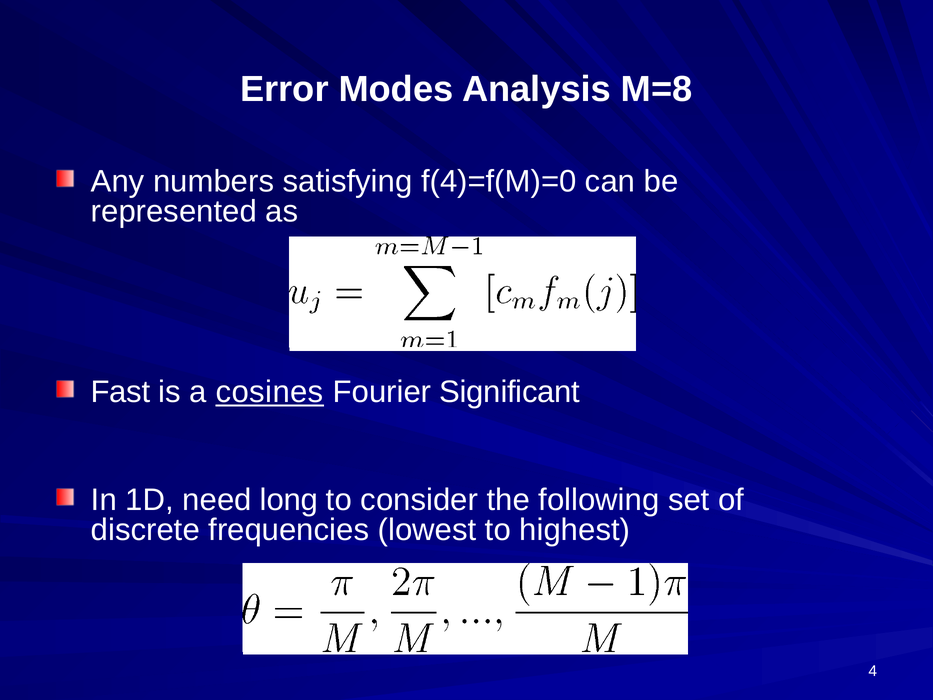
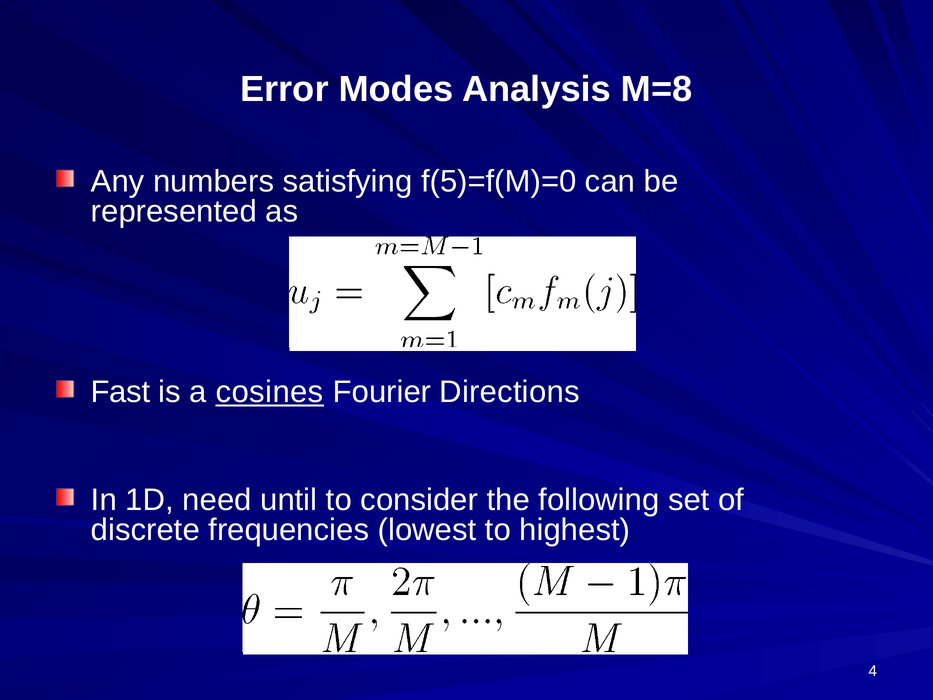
f(4)=f(M)=0: f(4)=f(M)=0 -> f(5)=f(M)=0 (499, 182)
Significant: Significant -> Directions (509, 392)
long: long -> until (289, 500)
